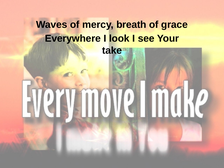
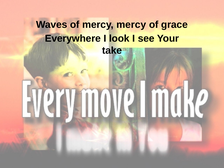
mercy breath: breath -> mercy (131, 25)
